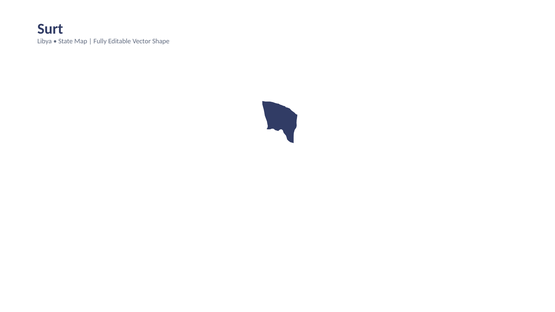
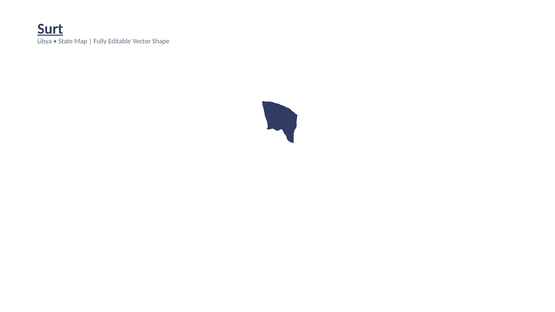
Surt underline: none -> present (50, 29)
